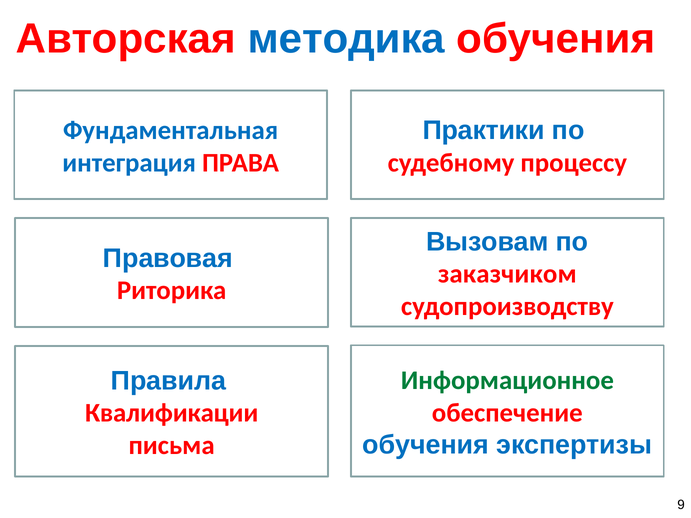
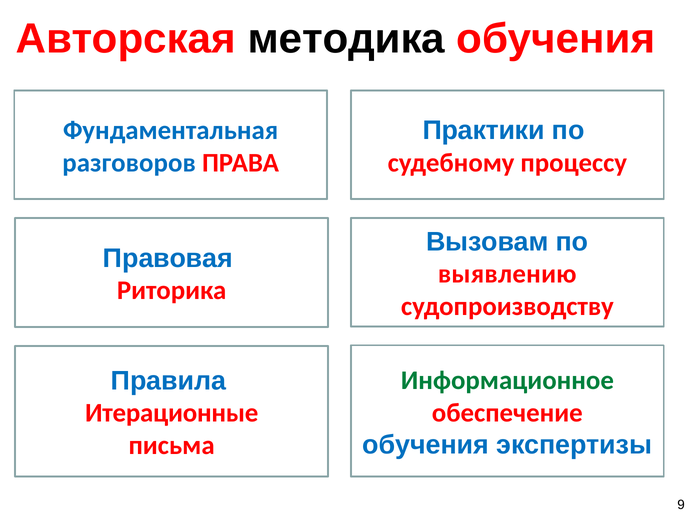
методика colour: blue -> black (346, 39)
интеграция: интеграция -> разговоров (129, 163)
заказчиком: заказчиком -> выявлению (507, 274)
Квалификации: Квалификации -> Итерационные (172, 413)
